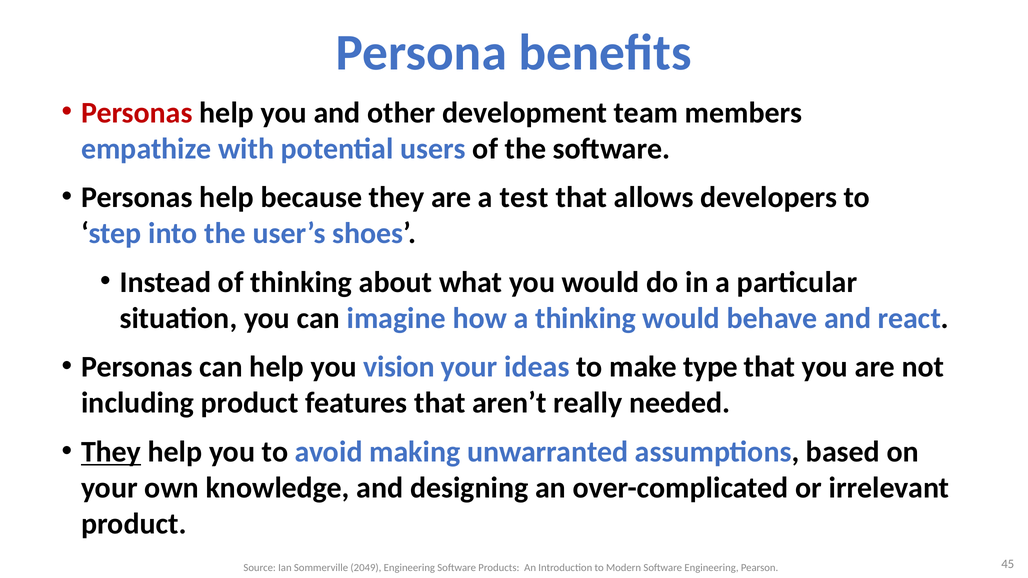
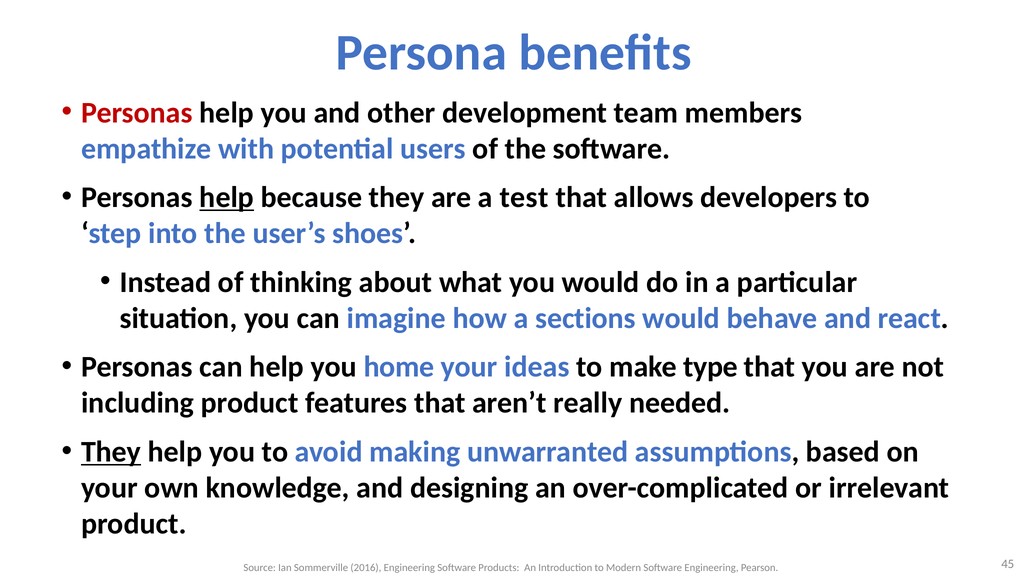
help underline: none -> present (227, 198)
a thinking: thinking -> sections (586, 318)
vision: vision -> home (399, 367)
2049: 2049 -> 2016 (366, 568)
